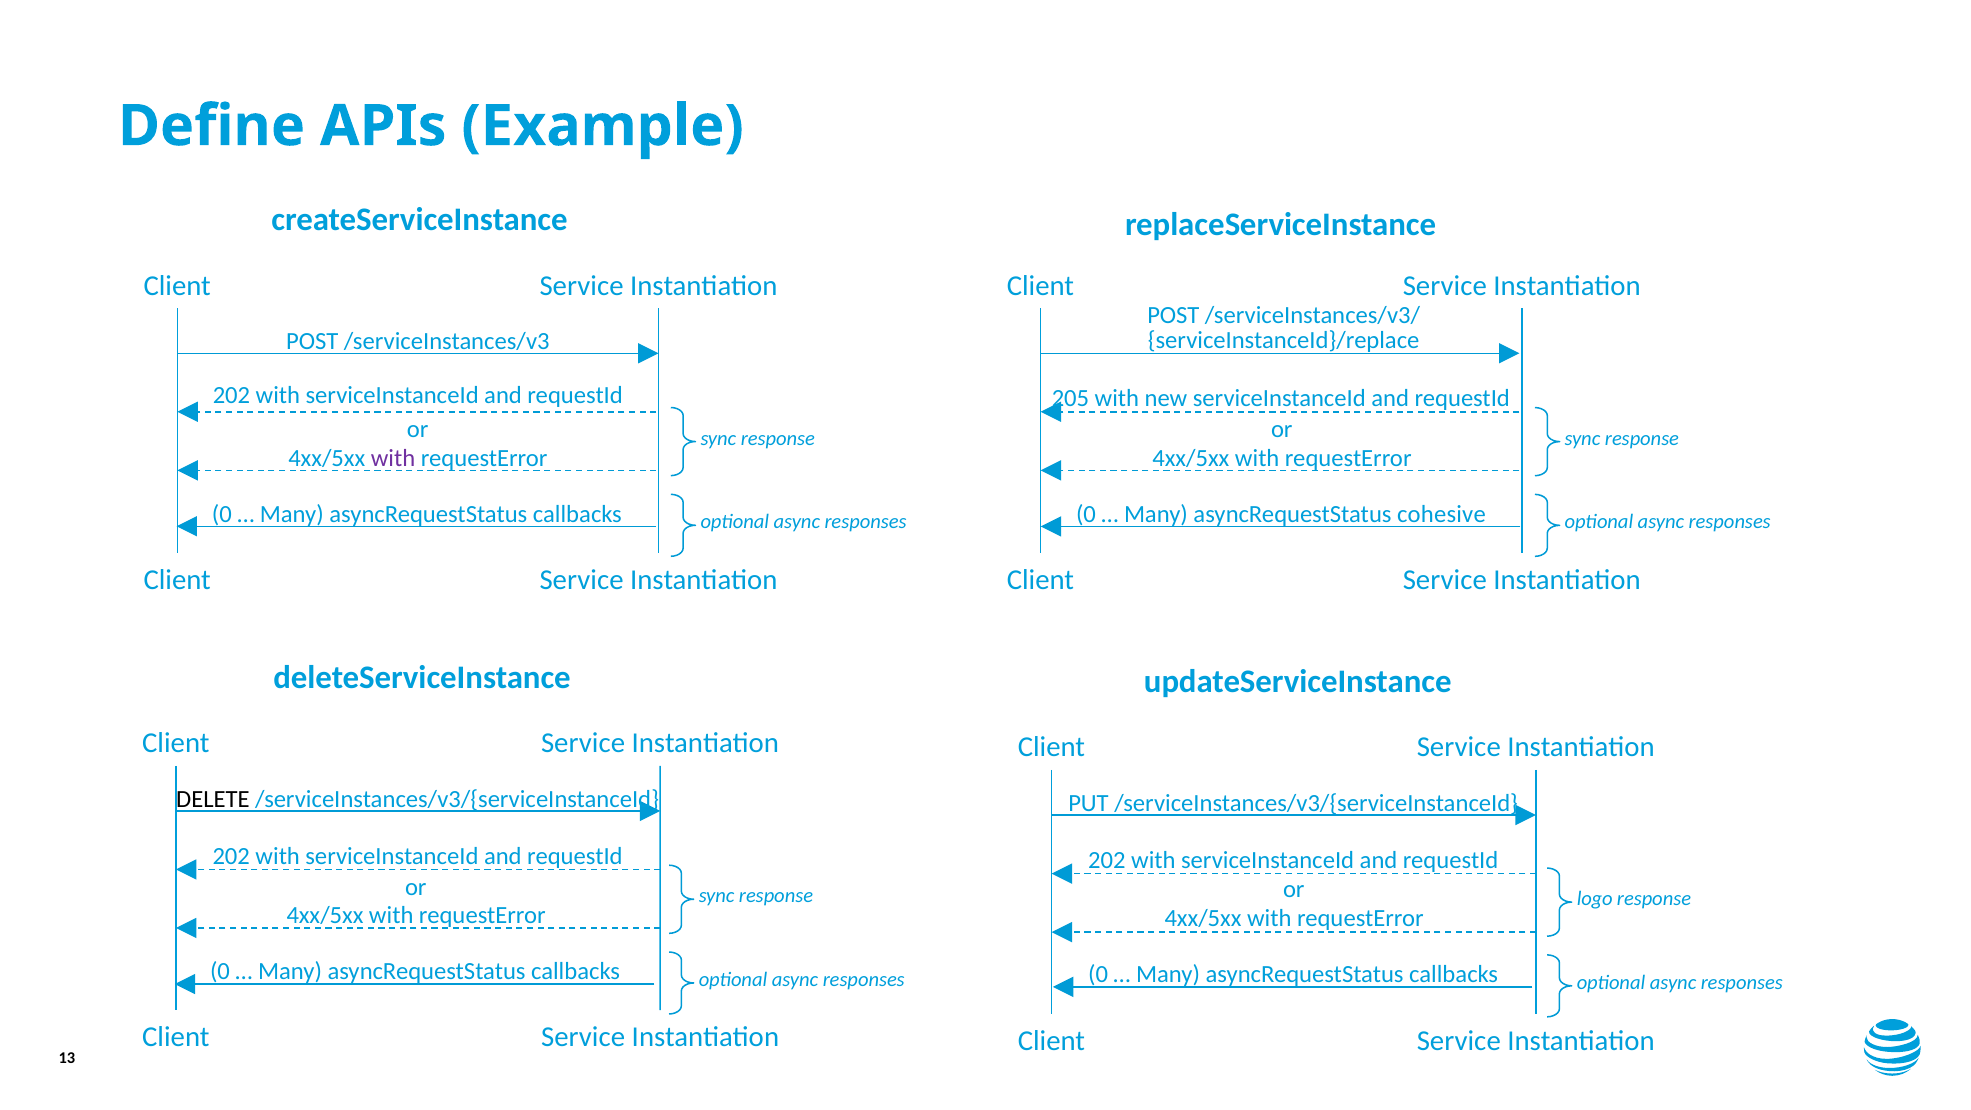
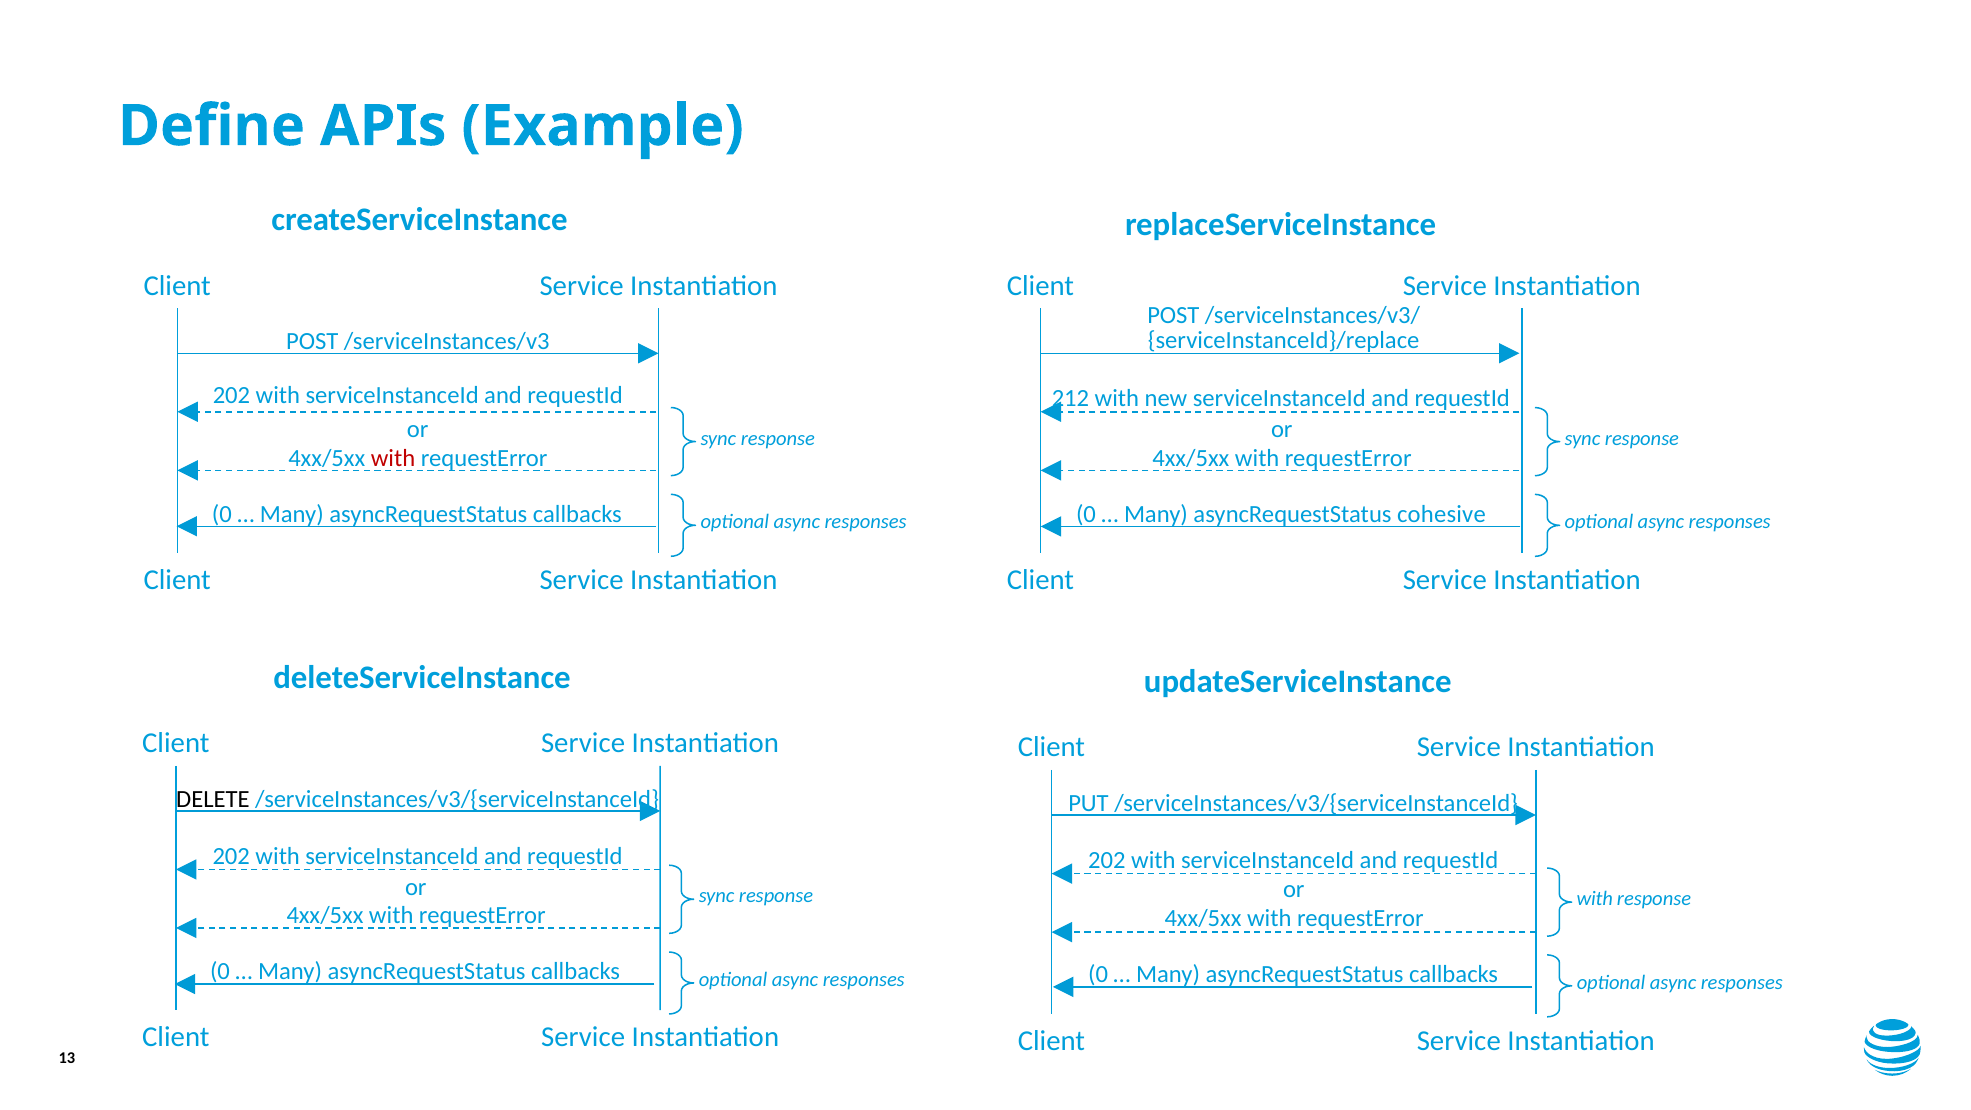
205: 205 -> 212 (1070, 399)
with colour: purple -> red (393, 458)
or logo: logo -> with (1595, 899)
